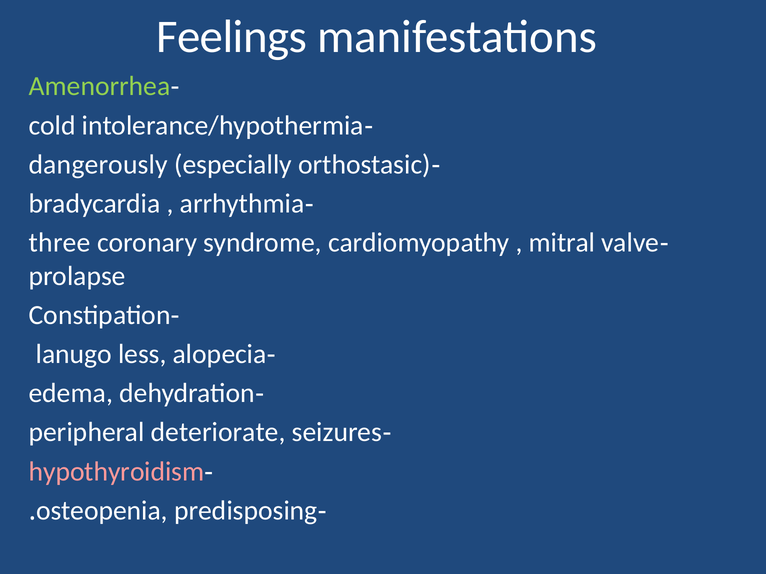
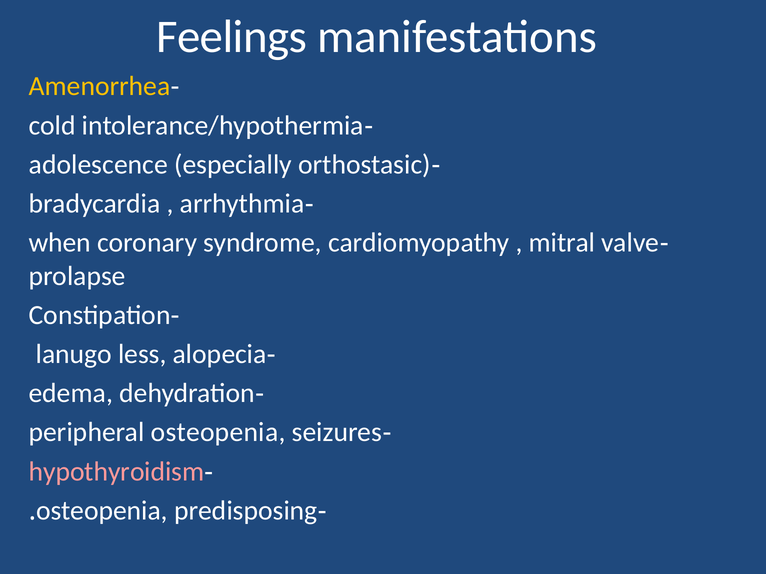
Amenorrhea colour: light green -> yellow (100, 86)
dangerously: dangerously -> adolescence (98, 165)
three: three -> when (60, 243)
peripheral deteriorate: deteriorate -> osteopenia (218, 433)
